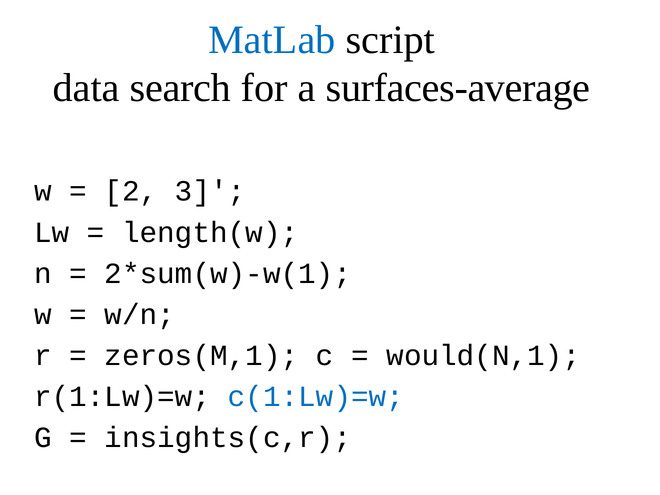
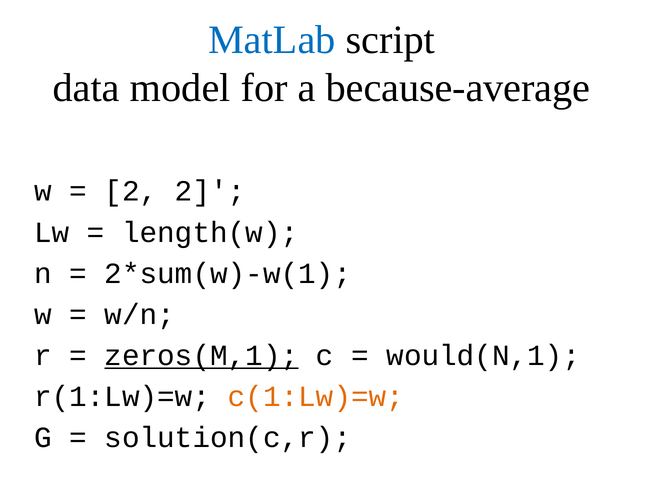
search: search -> model (180, 88)
surfaces-average: surfaces-average -> because-average (458, 88)
2 3: 3 -> 2 (210, 191)
zeros(M,1 underline: none -> present (201, 356)
c(1:Lw)=w colour: blue -> orange (316, 397)
insights(c,r: insights(c,r -> solution(c,r (228, 438)
